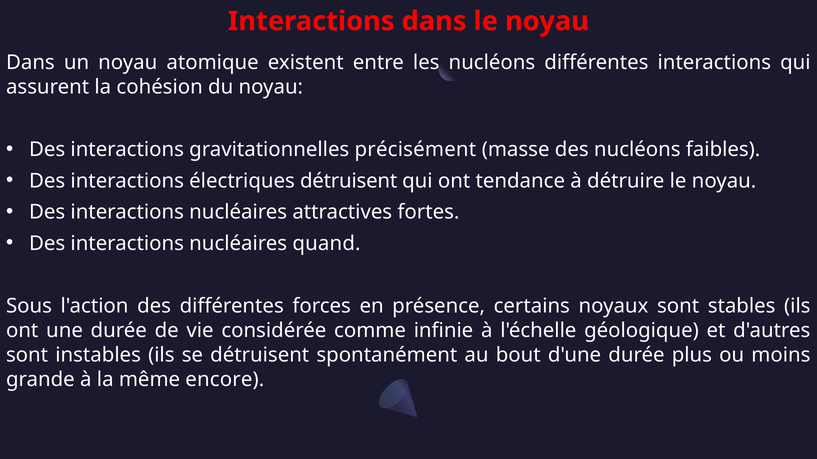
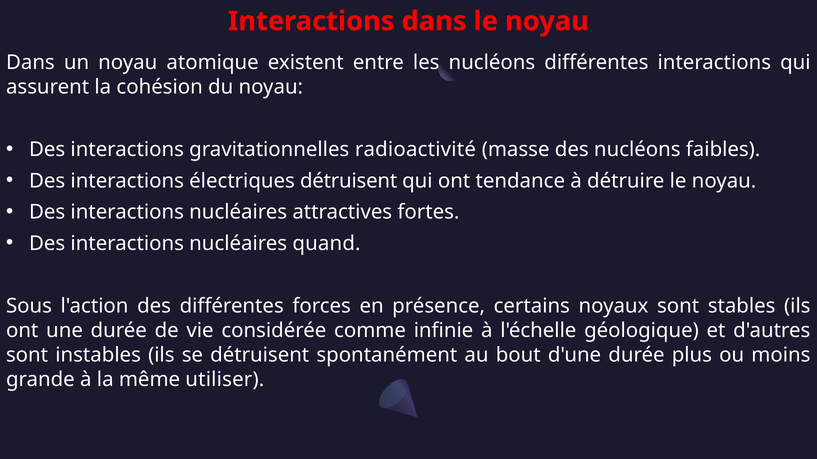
précisément: précisément -> radioactivité (415, 150)
encore: encore -> utiliser (225, 380)
